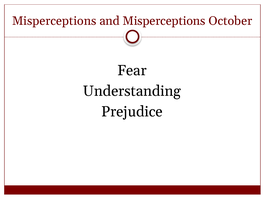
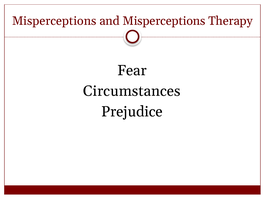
October: October -> Therapy (230, 21)
Understanding: Understanding -> Circumstances (132, 91)
